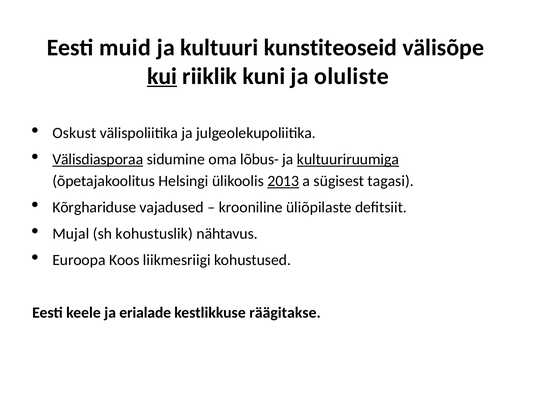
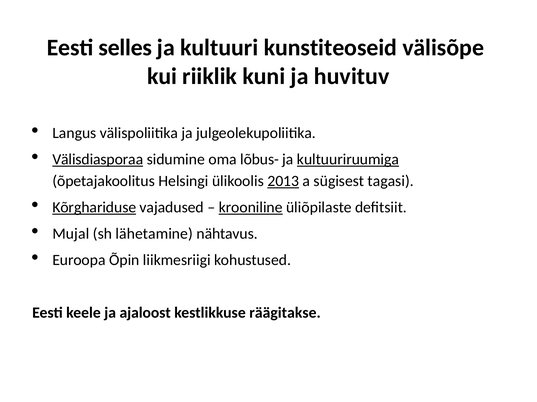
muid: muid -> selles (125, 48)
kui underline: present -> none (162, 76)
oluliste: oluliste -> huvituv (352, 76)
Oskust: Oskust -> Langus (74, 133)
Kõrghariduse underline: none -> present (94, 208)
krooniline underline: none -> present (251, 208)
kohustuslik: kohustuslik -> lähetamine (154, 234)
Koos: Koos -> Õpin (124, 261)
erialade: erialade -> ajaloost (145, 313)
